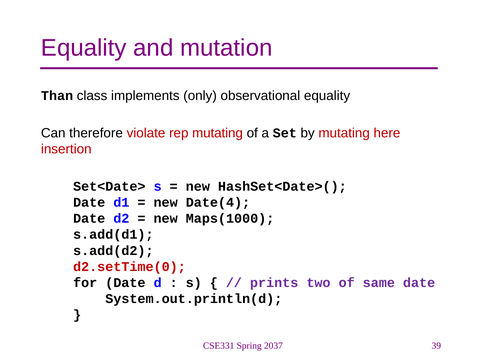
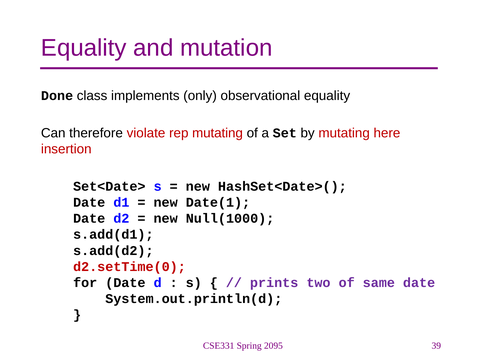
Than: Than -> Done (57, 96)
Date(4: Date(4 -> Date(1 (218, 203)
Maps(1000: Maps(1000 -> Null(1000 (230, 219)
2037: 2037 -> 2095 (273, 346)
